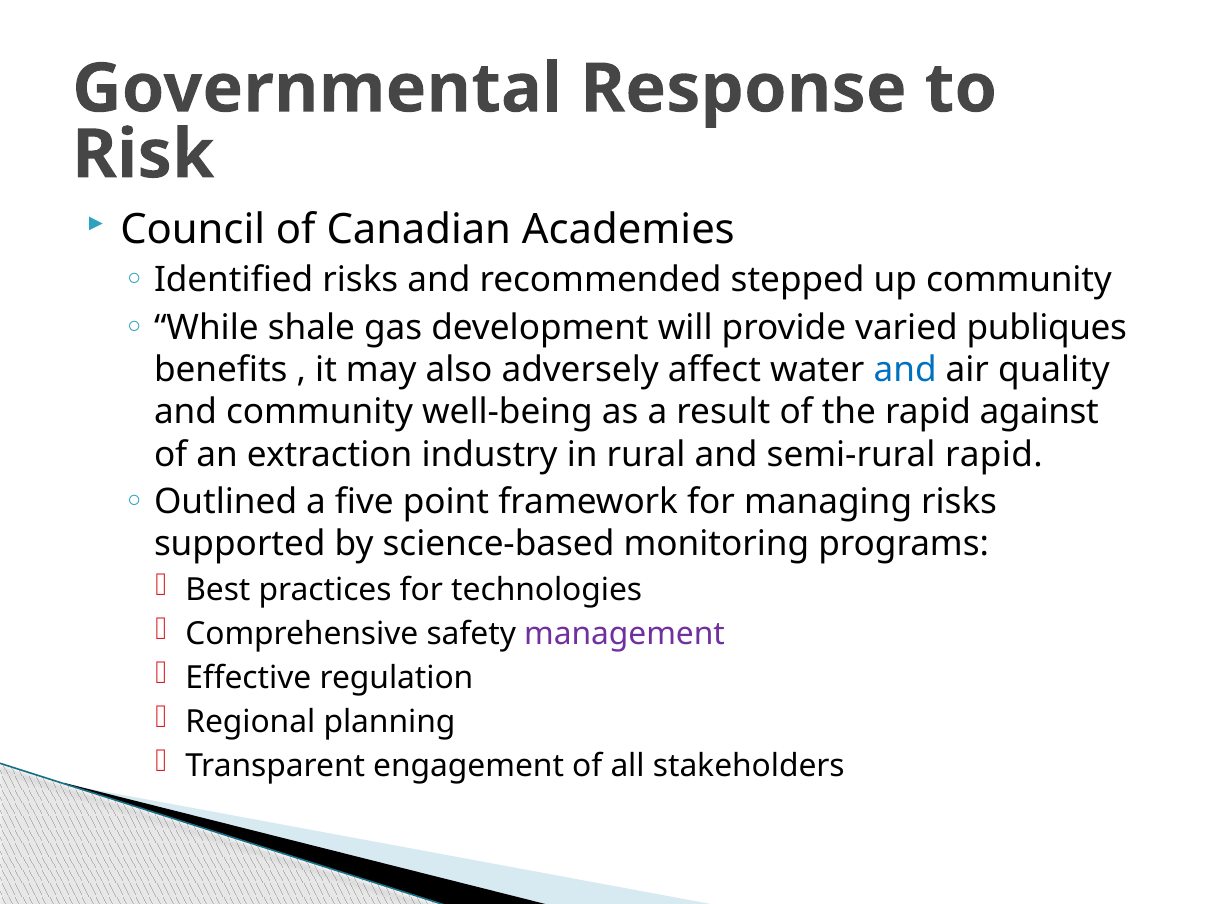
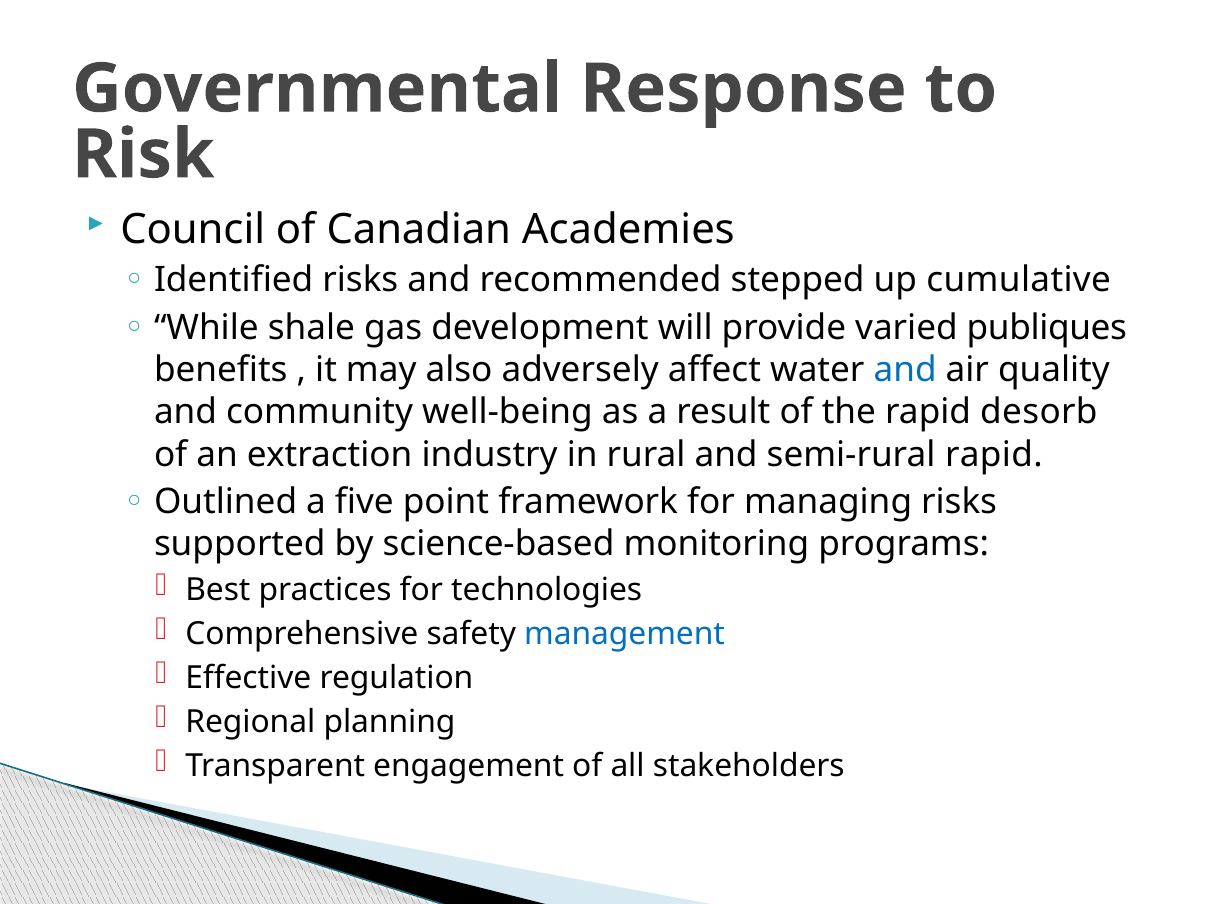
up community: community -> cumulative (1019, 280)
against: against -> desorb (1039, 412)
management colour: purple -> blue (625, 634)
